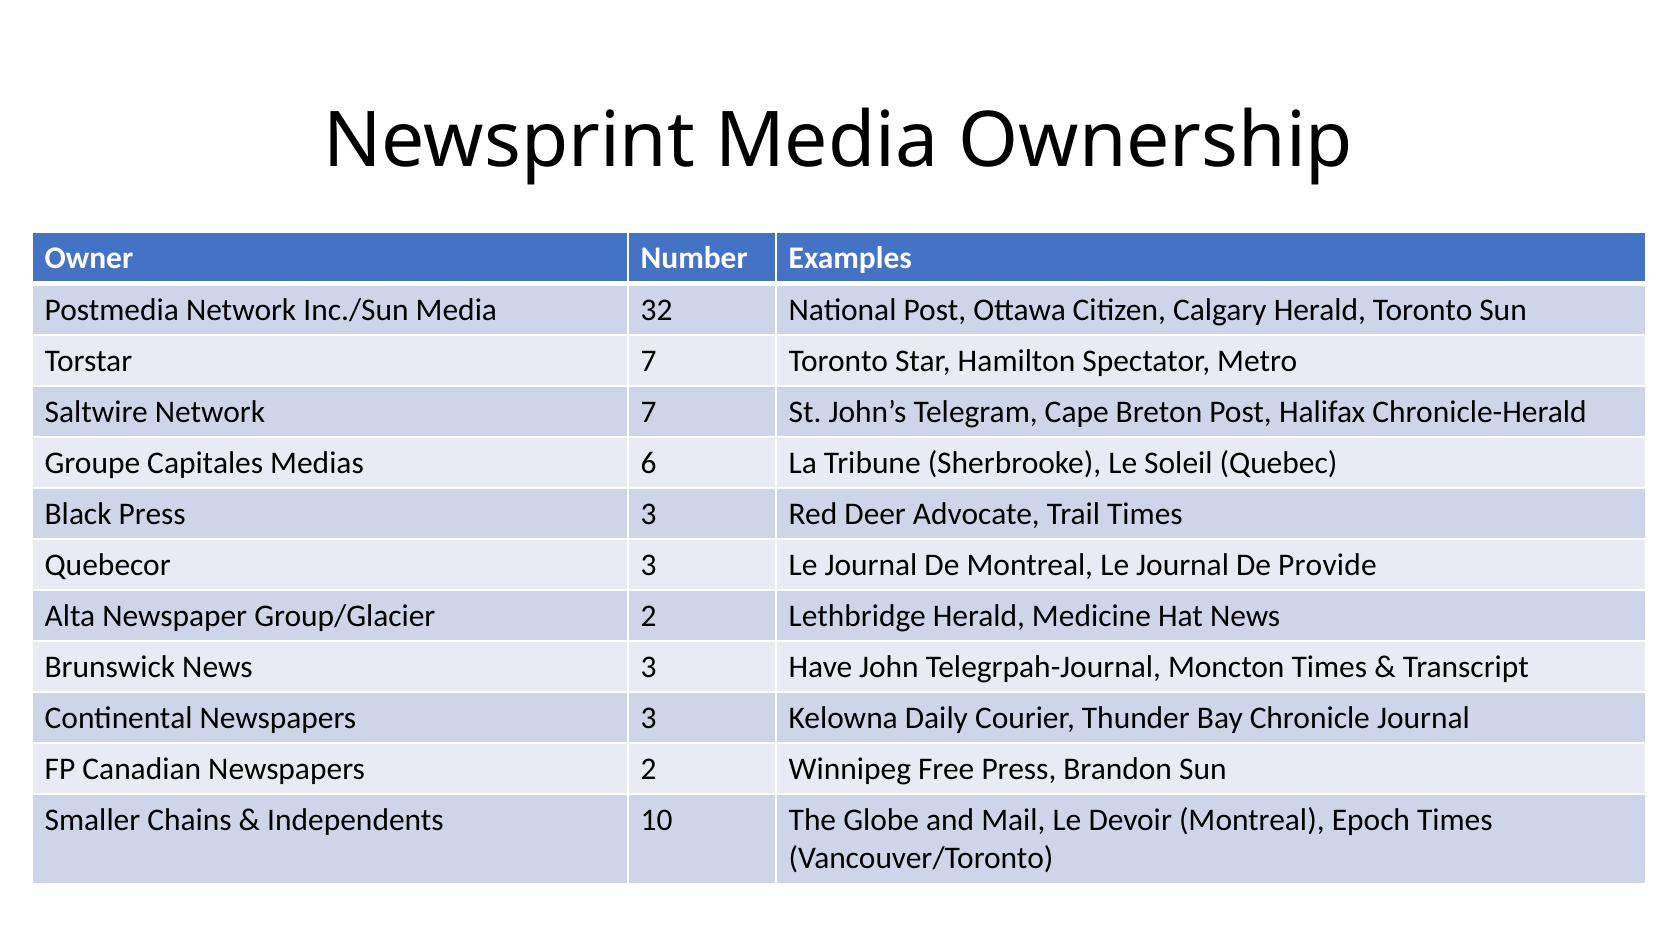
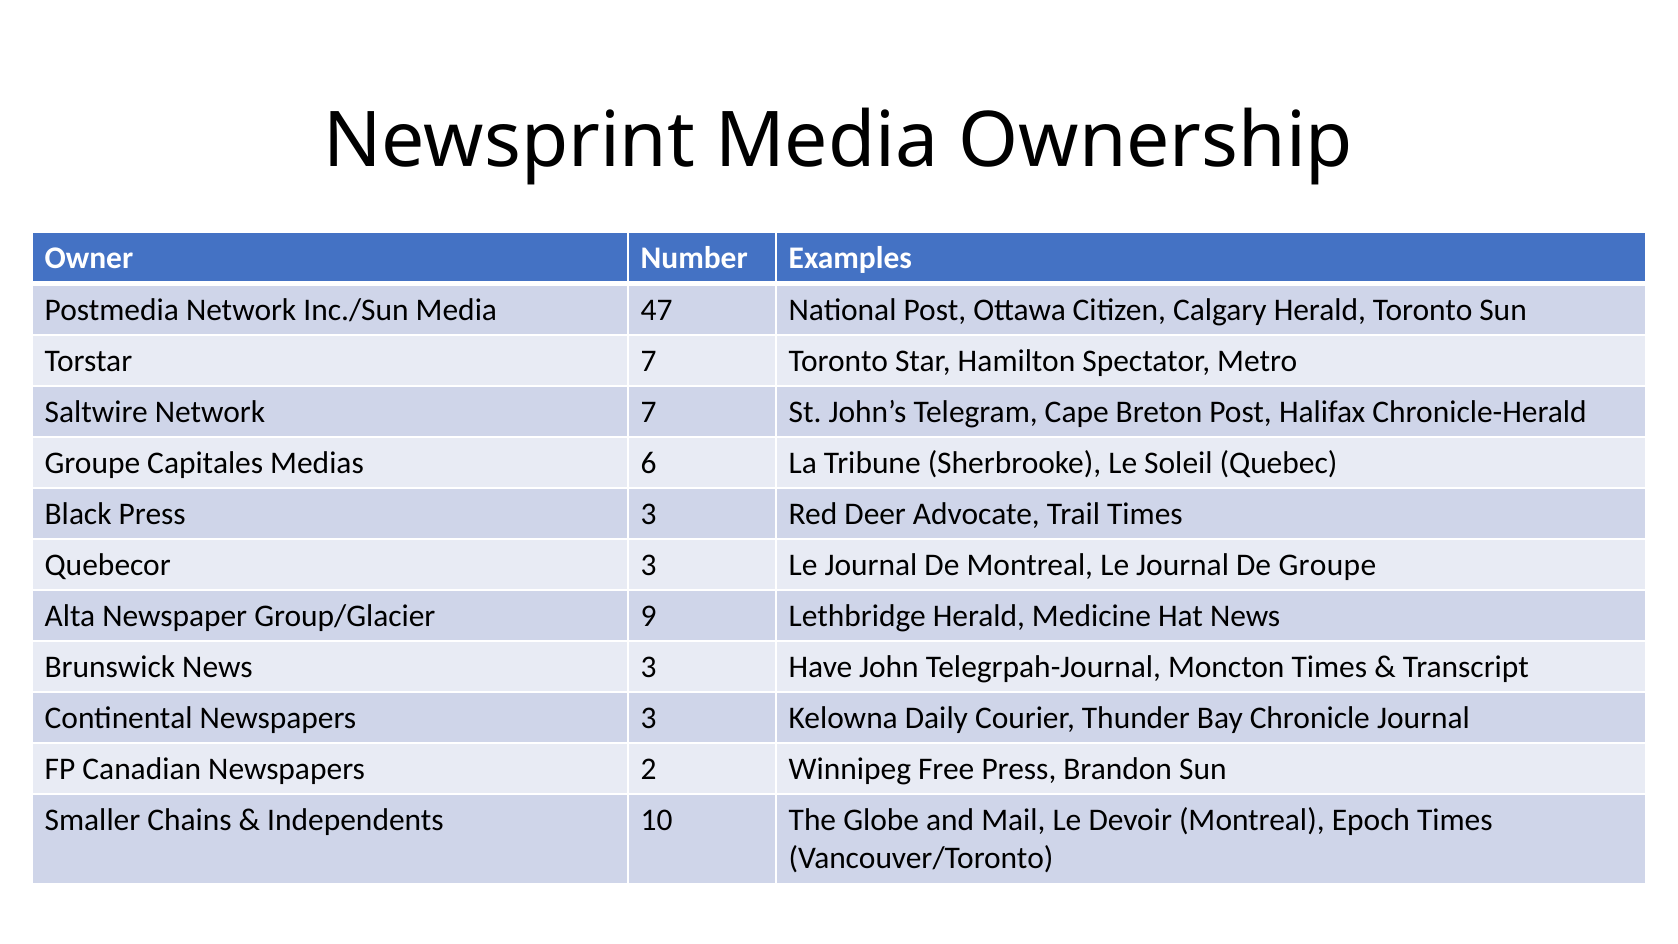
32: 32 -> 47 (657, 310)
De Provide: Provide -> Groupe (1327, 565)
Group/Glacier 2: 2 -> 9 (649, 616)
